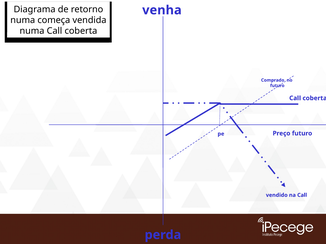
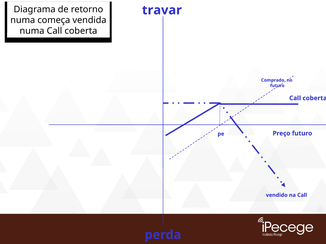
venha: venha -> travar (162, 10)
